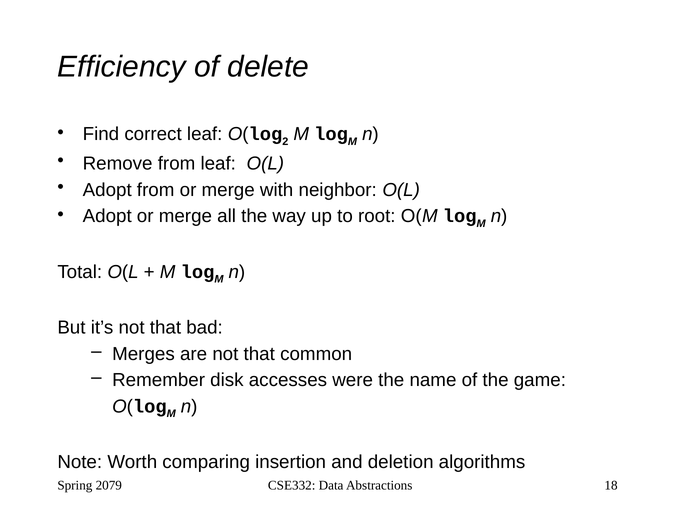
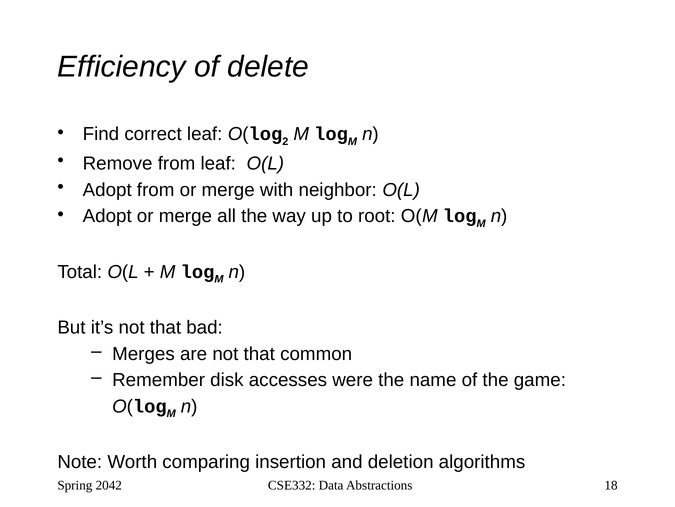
2079: 2079 -> 2042 (109, 485)
